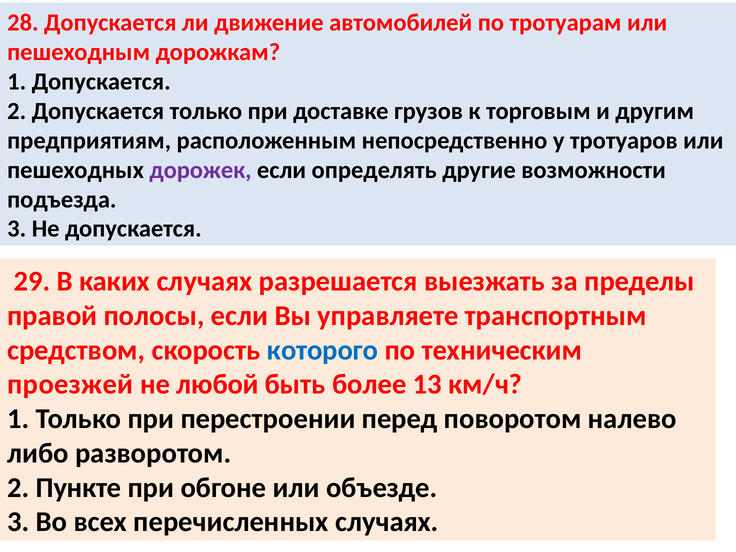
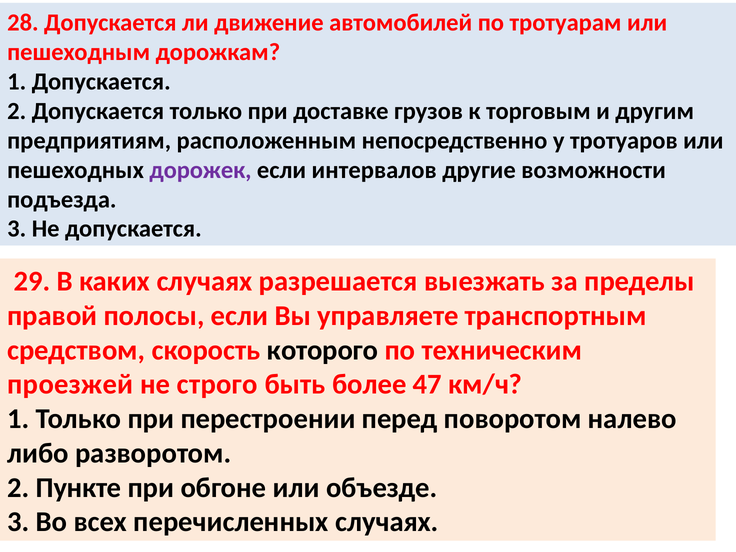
определять: определять -> интервалов (374, 170)
которого colour: blue -> black (323, 350)
любой: любой -> строго (217, 384)
13: 13 -> 47 (427, 384)
